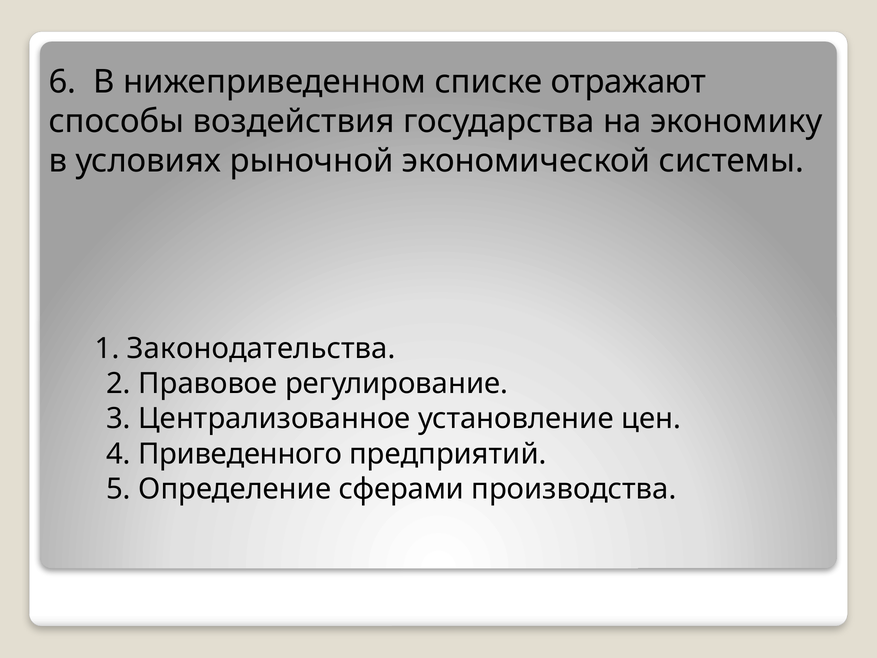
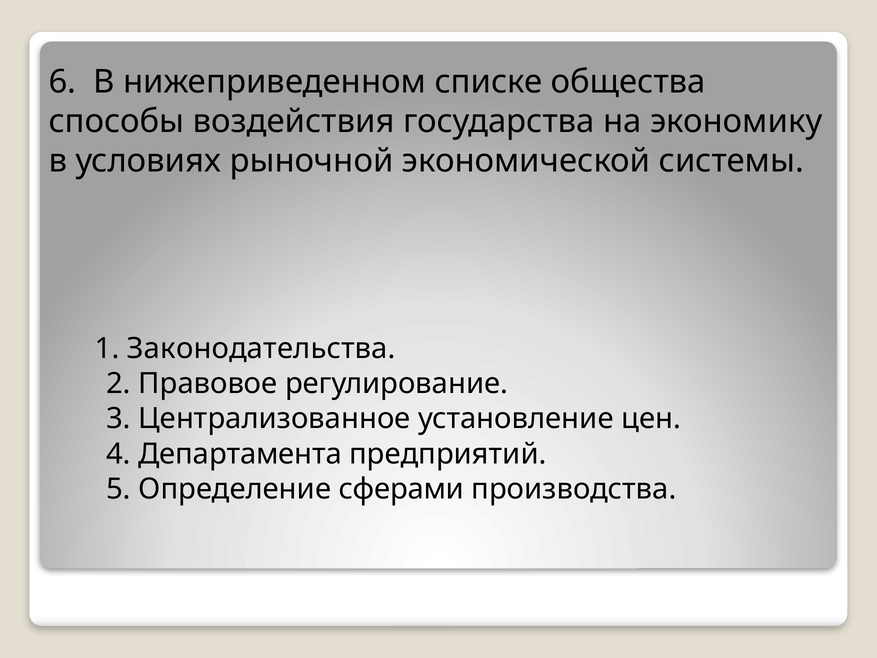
отражают: отражают -> общества (628, 82)
Приведенного: Приведенного -> Департамента (240, 454)
